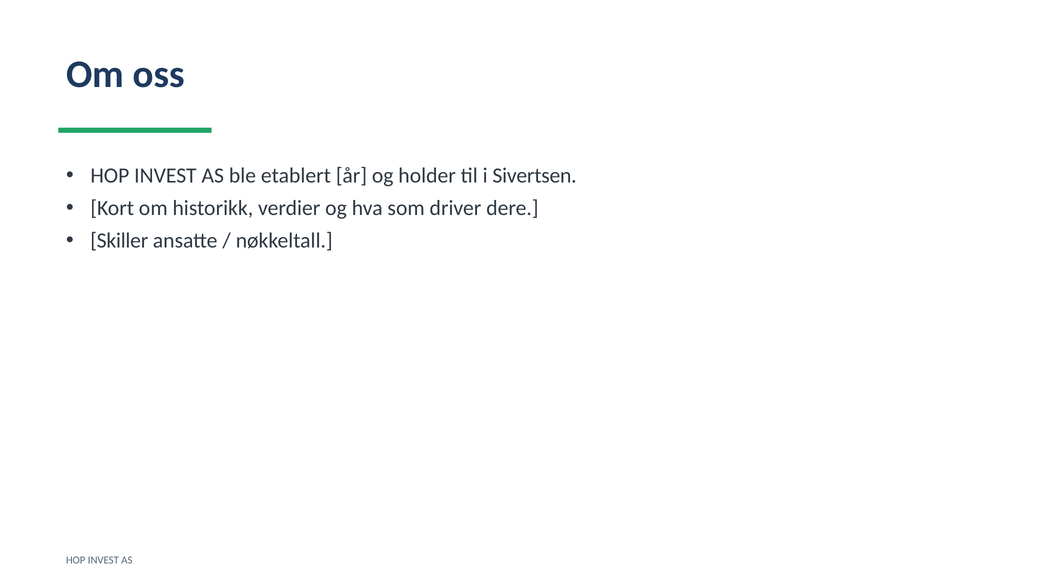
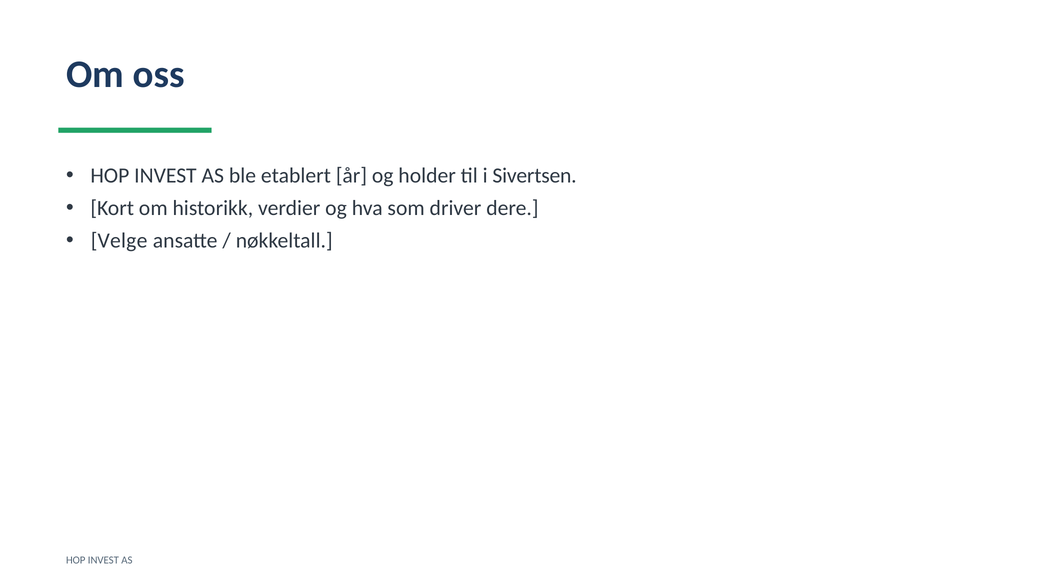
Skiller: Skiller -> Velge (119, 241)
